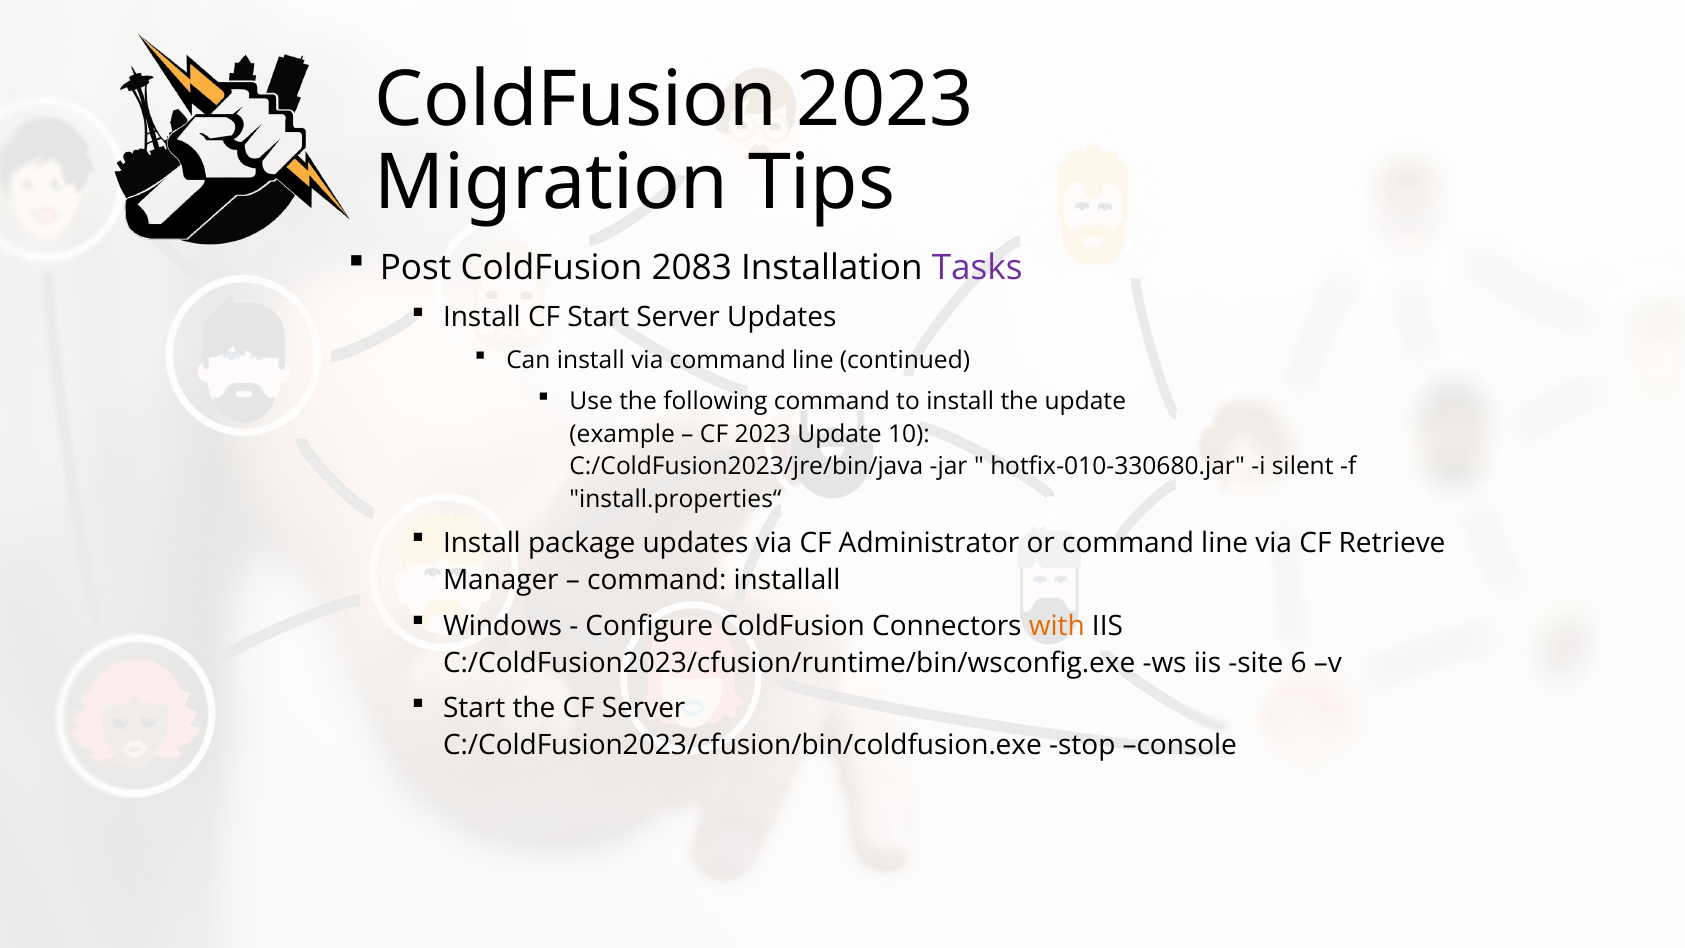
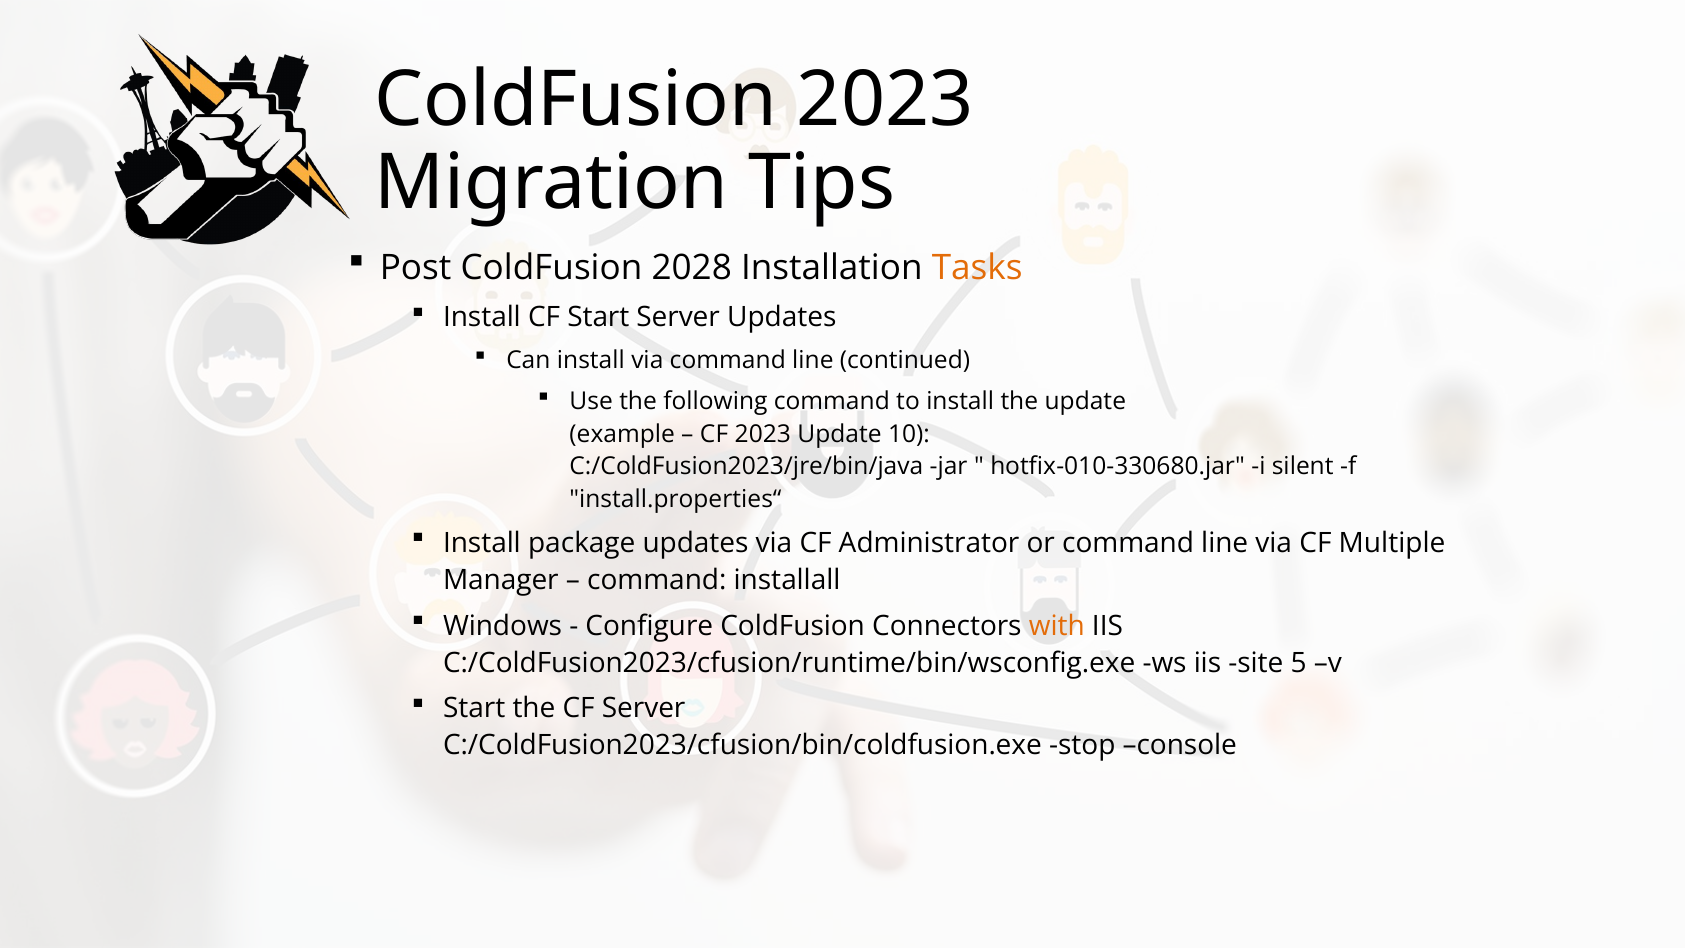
2083: 2083 -> 2028 (692, 268)
Tasks colour: purple -> orange (977, 268)
Retrieve: Retrieve -> Multiple (1392, 543)
6: 6 -> 5 (1299, 663)
